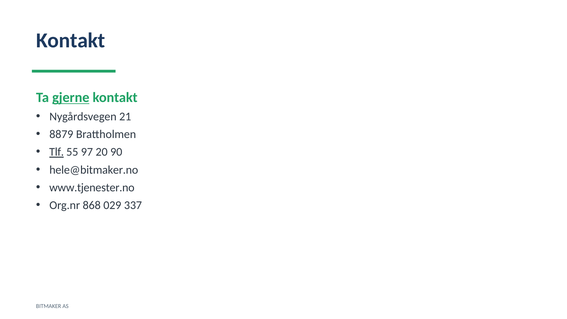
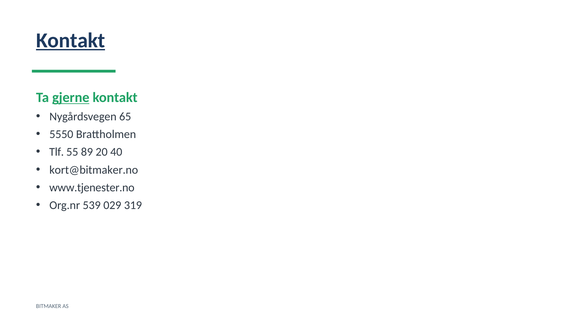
Kontakt underline: none -> present (71, 40)
21: 21 -> 65 (125, 117)
8879: 8879 -> 5550 (61, 134)
Tlf underline: present -> none (57, 152)
97: 97 -> 89 (87, 152)
90: 90 -> 40 (116, 152)
hele@bitmaker.no: hele@bitmaker.no -> kort@bitmaker.no (94, 170)
868: 868 -> 539 (92, 205)
337: 337 -> 319 (133, 205)
